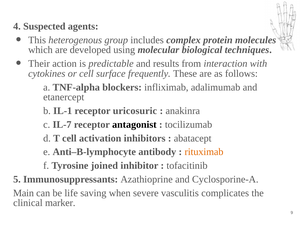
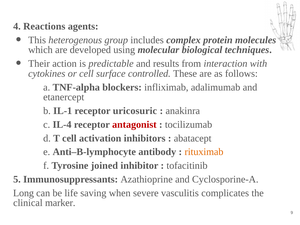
Suspected: Suspected -> Reactions (44, 26)
frequently: frequently -> controlled (149, 74)
IL-7: IL-7 -> IL-4 (62, 125)
antagonist colour: black -> red (134, 125)
Main: Main -> Long (24, 193)
